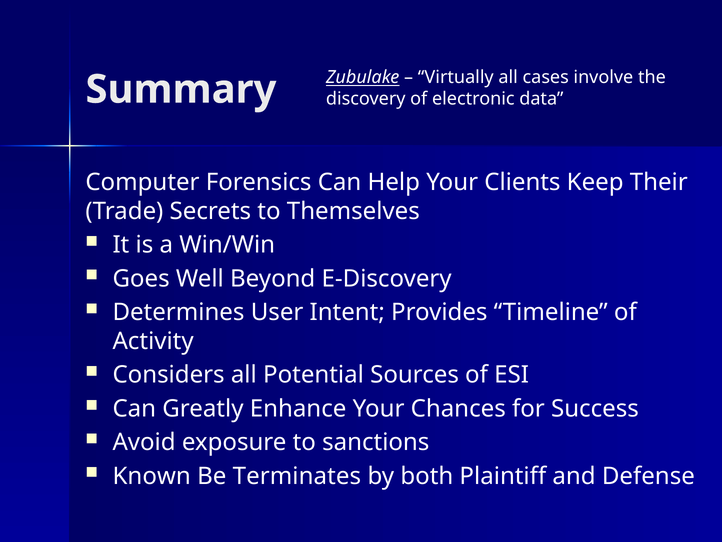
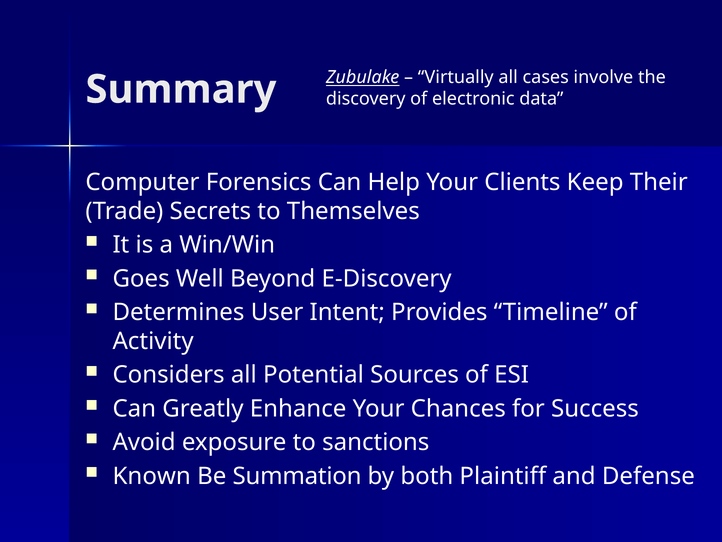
Terminates: Terminates -> Summation (297, 476)
